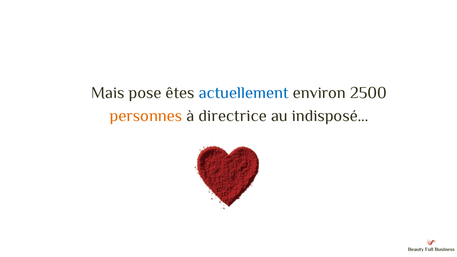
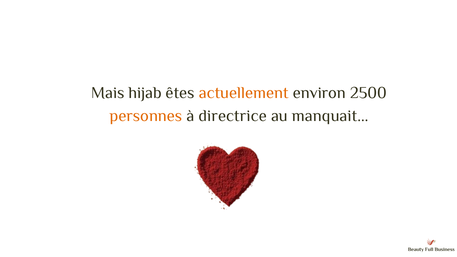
pose: pose -> hijab (145, 93)
actuellement colour: blue -> orange (244, 93)
indisposé: indisposé -> manquait (330, 116)
